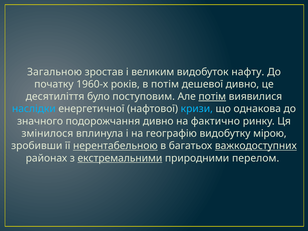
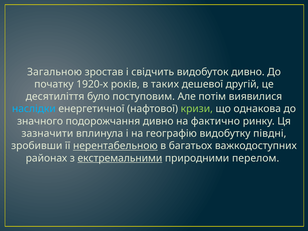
великим: великим -> свідчить (153, 72)
видобуток нафту: нафту -> дивно (248, 72)
1960-х: 1960-х -> 1920-х (92, 84)
в потім: потім -> таких (165, 84)
дешевої дивно: дивно -> другій (242, 84)
потім underline: present -> none (212, 97)
кризи colour: light blue -> light green (197, 109)
змінилося: змінилося -> зазначити (47, 133)
мірою: мірою -> півдні (270, 133)
важкодоступних underline: present -> none (256, 146)
